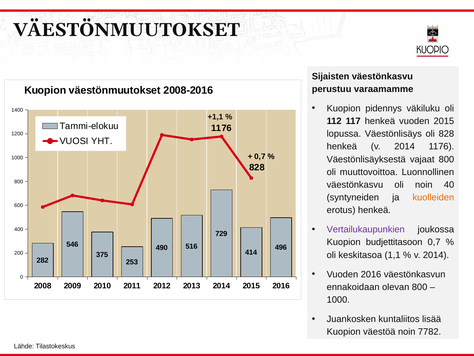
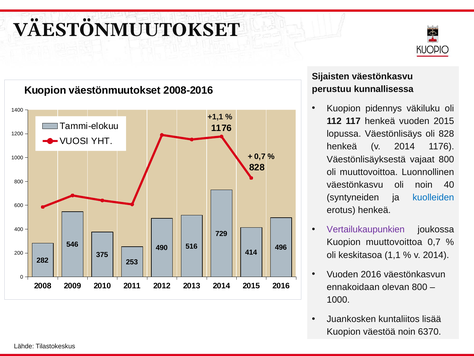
varaamamme: varaamamme -> kunnallisessa (384, 89)
kuolleiden colour: orange -> blue (433, 197)
Kuopion budjettitasoon: budjettitasoon -> muuttovoittoa (394, 242)
7782: 7782 -> 6370 (430, 331)
